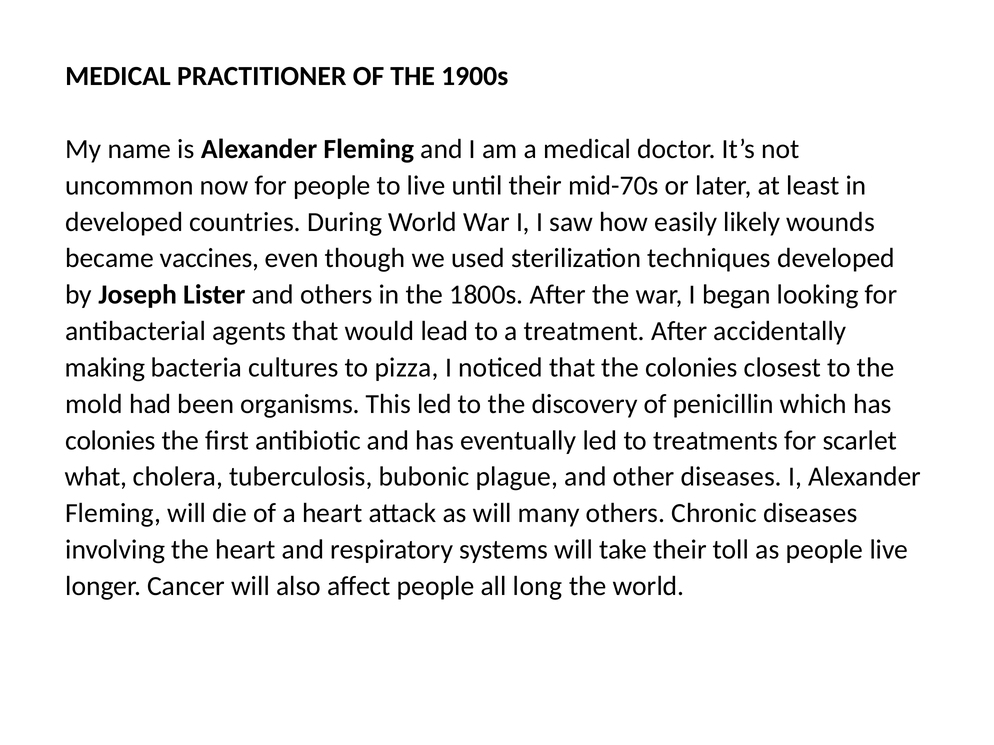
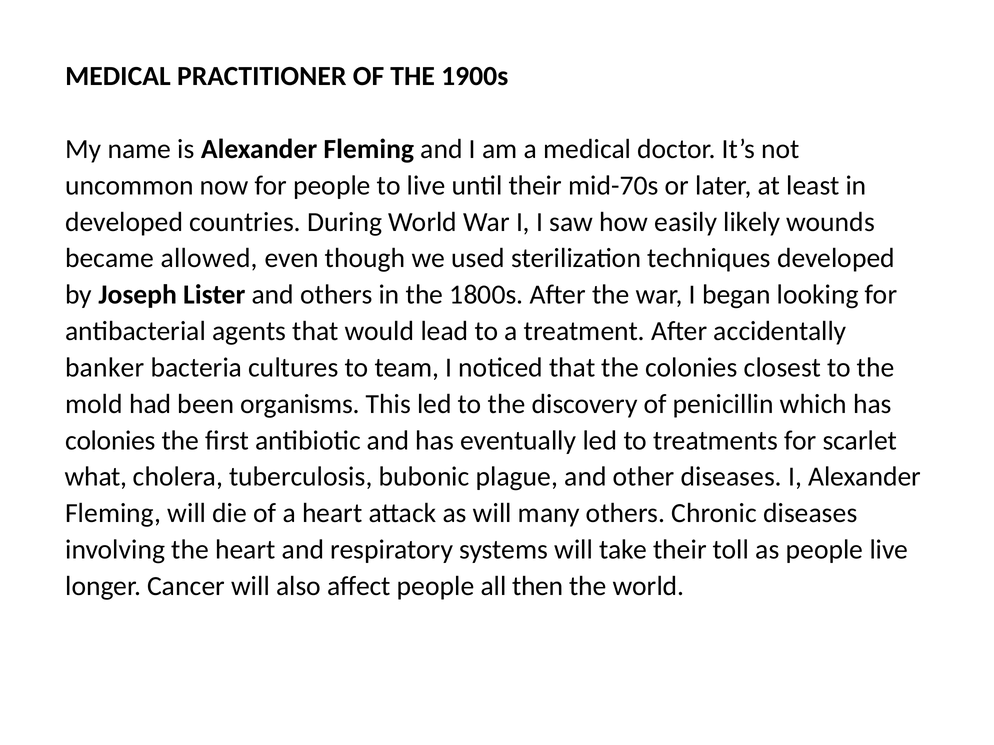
vaccines: vaccines -> allowed (209, 259)
making: making -> banker (105, 368)
pizza: pizza -> team (407, 368)
long: long -> then (538, 586)
